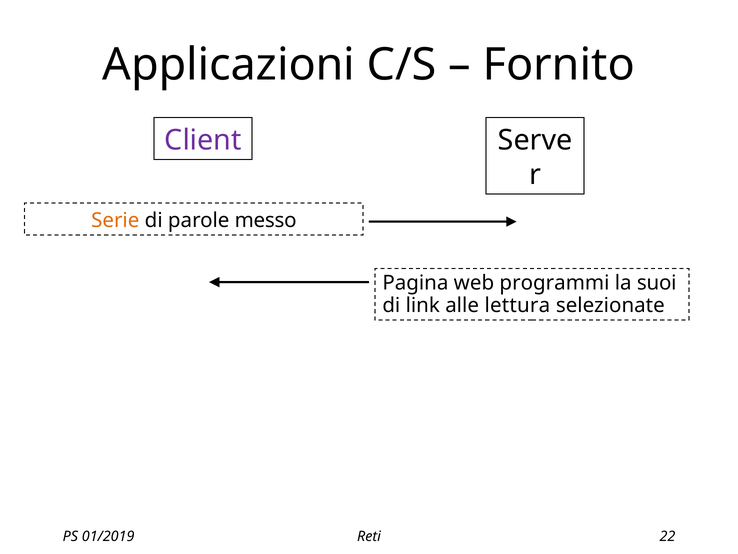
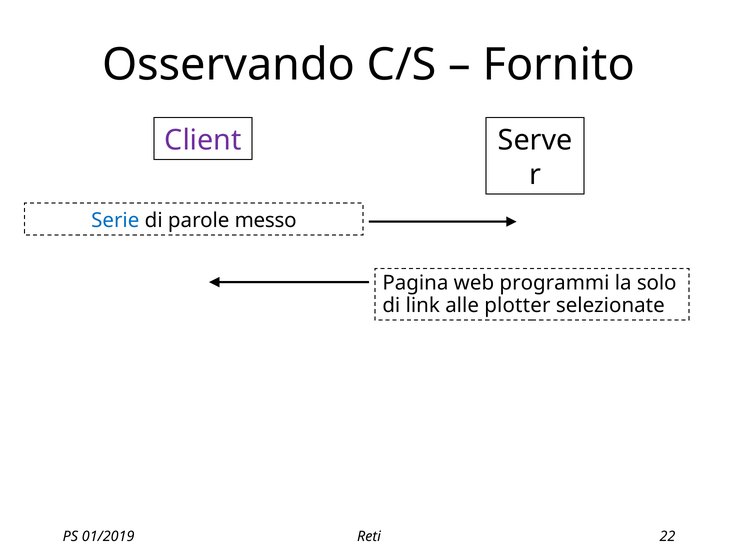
Applicazioni: Applicazioni -> Osservando (229, 65)
Serie colour: orange -> blue (115, 220)
suoi: suoi -> solo (657, 283)
lettura: lettura -> plotter (517, 305)
